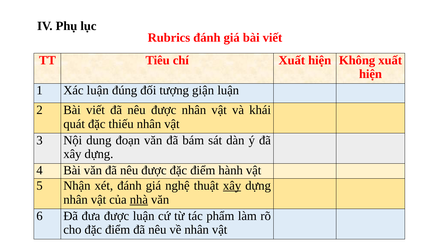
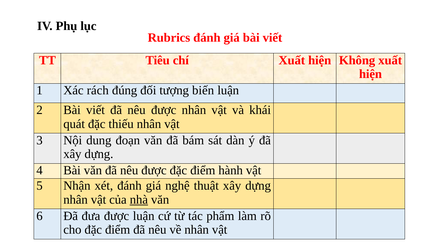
Xác luận: luận -> rách (98, 90)
giận: giận -> biến (203, 90)
xây underline: present -> none (232, 185)
